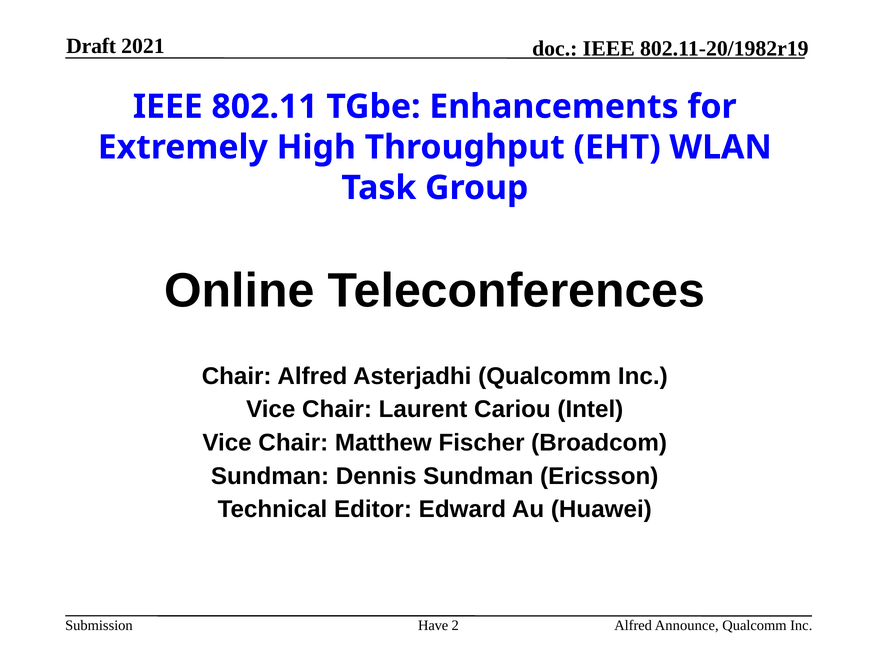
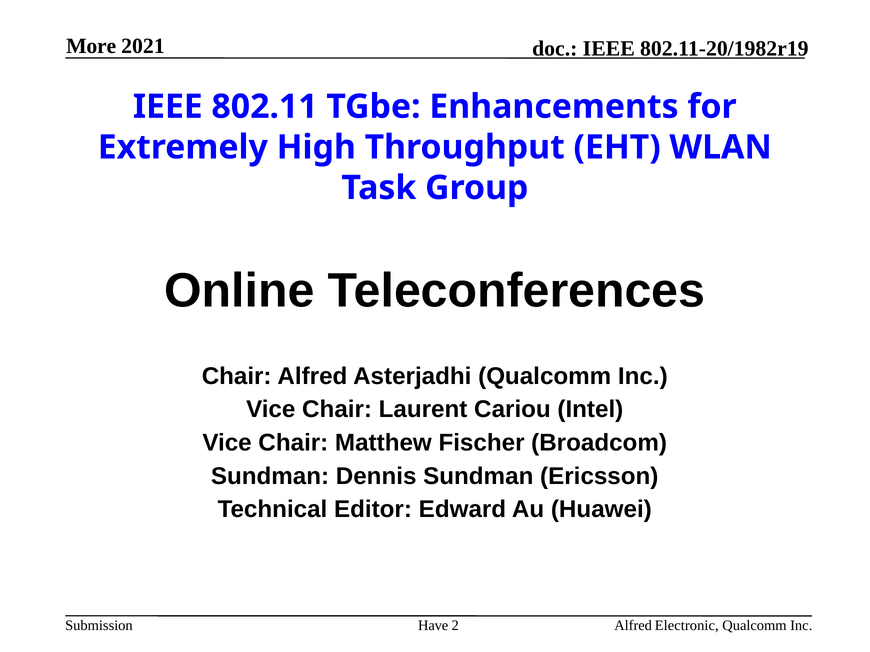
Draft: Draft -> More (91, 46)
Announce: Announce -> Electronic (687, 626)
